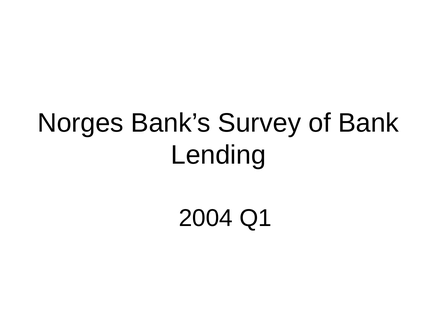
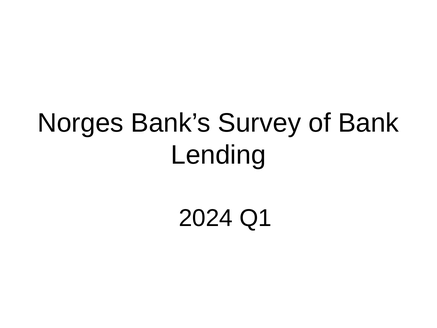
2004: 2004 -> 2024 (206, 218)
